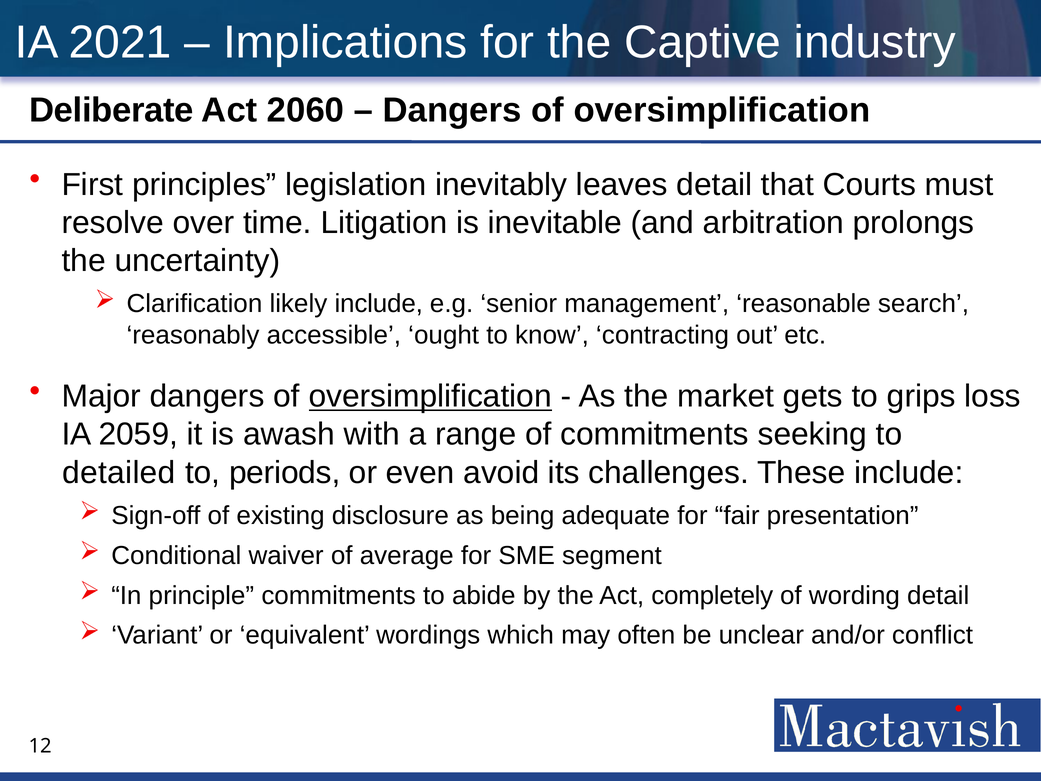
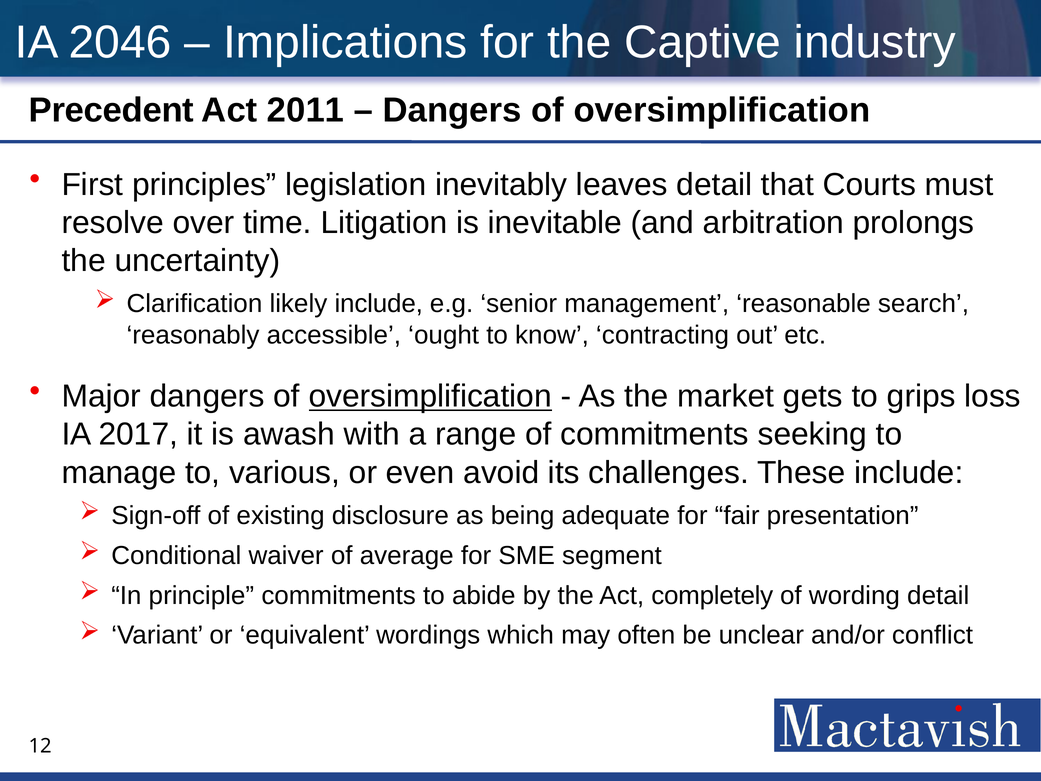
2021: 2021 -> 2046 (120, 42)
Deliberate: Deliberate -> Precedent (111, 110)
2060: 2060 -> 2011 (306, 110)
2059: 2059 -> 2017 (138, 434)
detailed: detailed -> manage (119, 472)
periods: periods -> various (285, 472)
